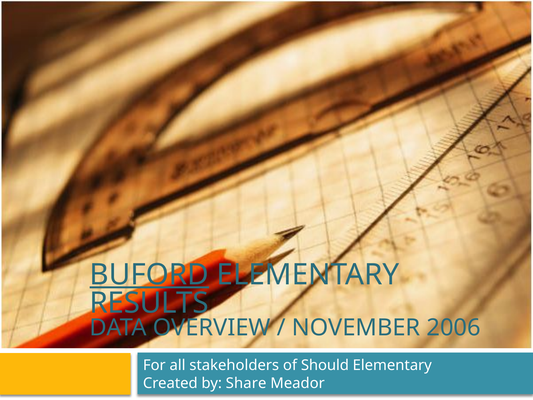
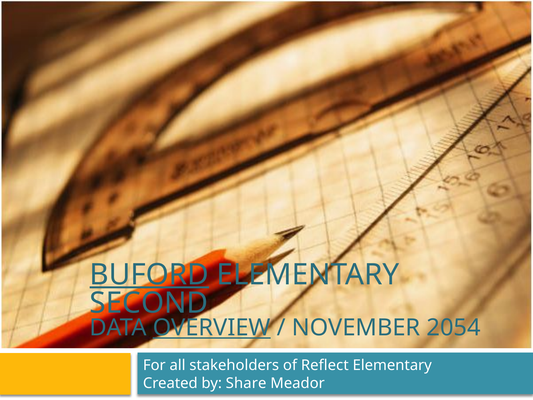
RESULTS: RESULTS -> SECOND (149, 303)
OVERVIEW underline: none -> present (212, 328)
2006: 2006 -> 2054 (454, 328)
Should: Should -> Reflect (325, 365)
